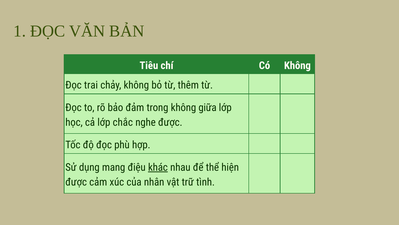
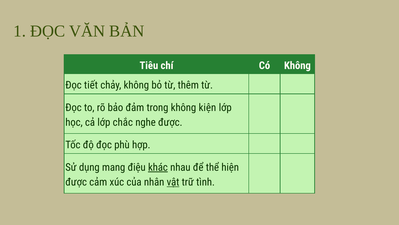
trai: trai -> tiết (91, 85)
giữa: giữa -> kiện (207, 107)
vật underline: none -> present (173, 182)
